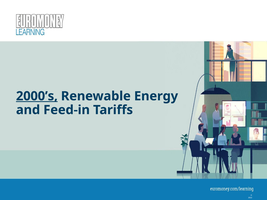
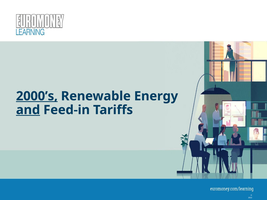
and underline: none -> present (28, 110)
